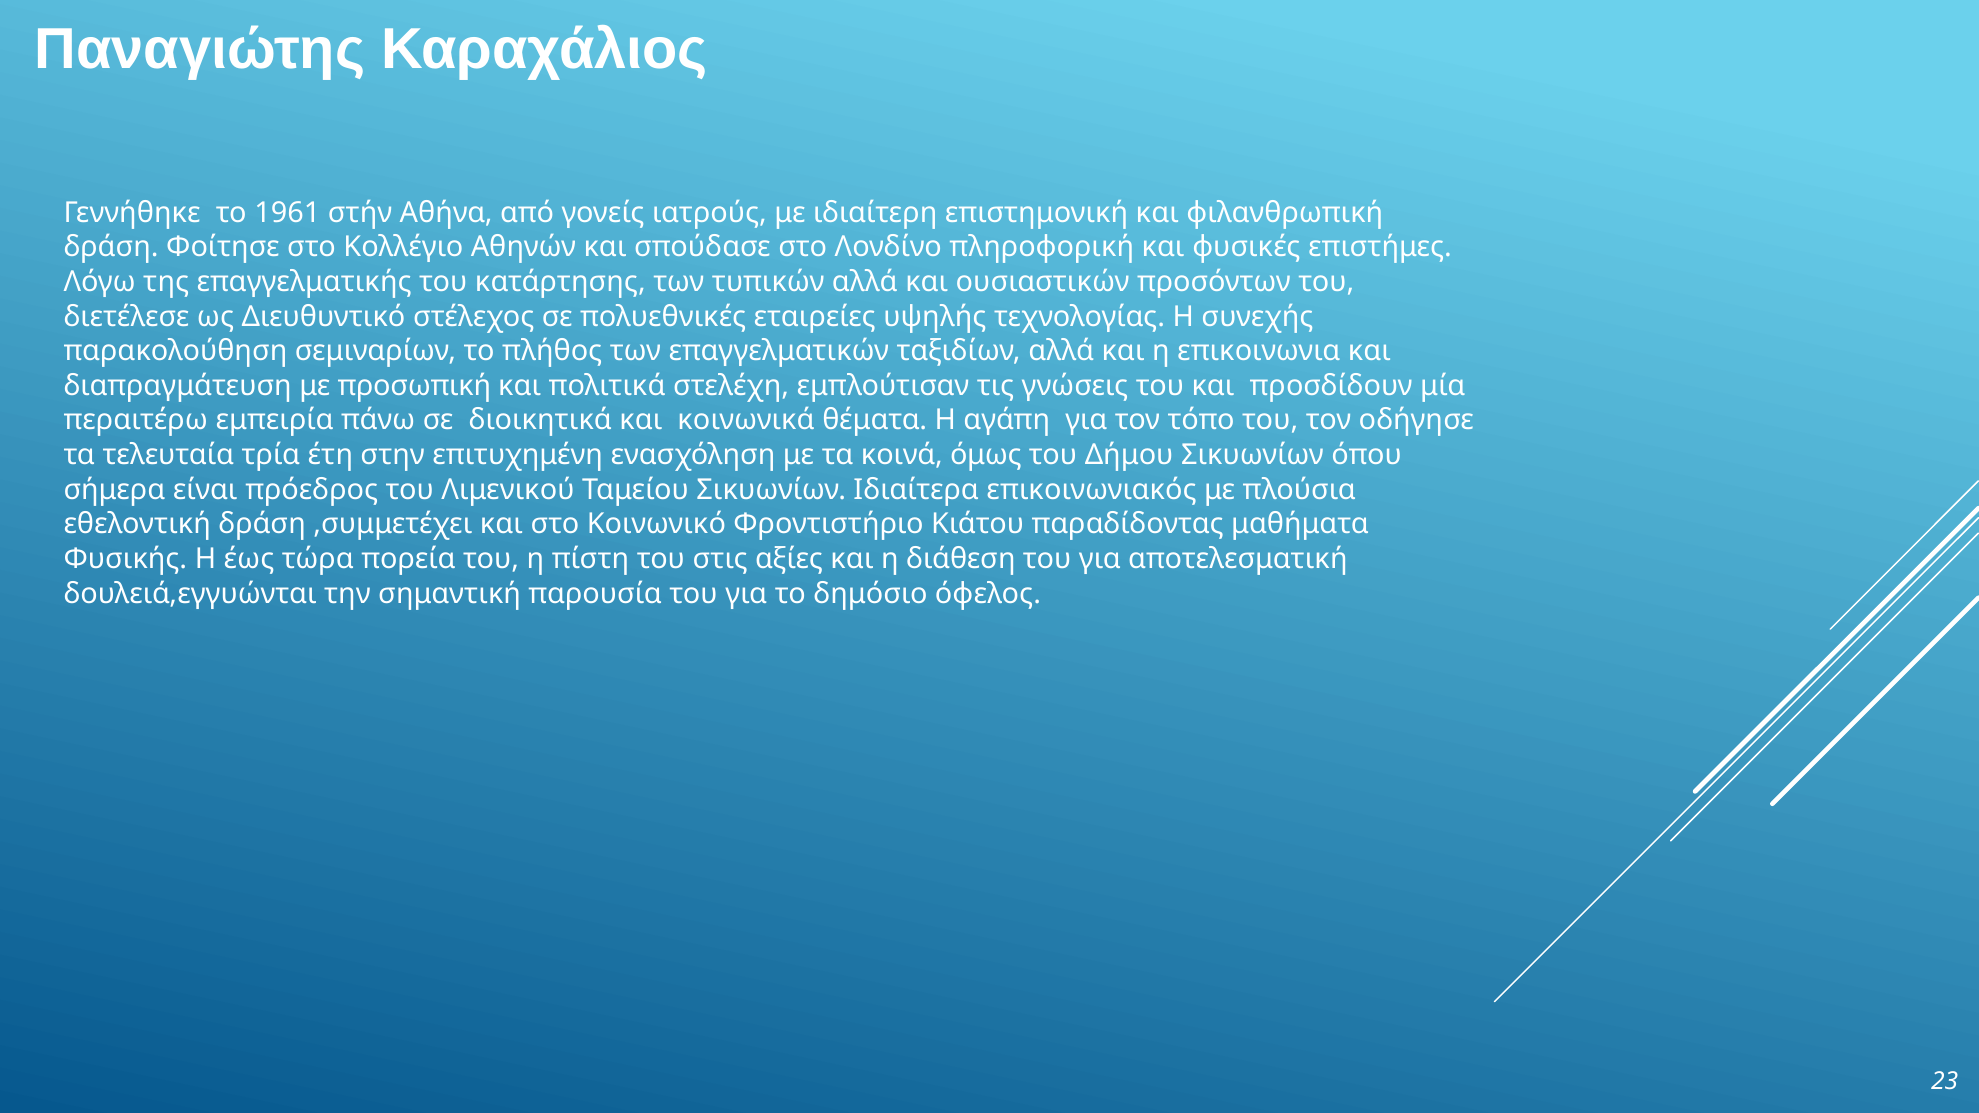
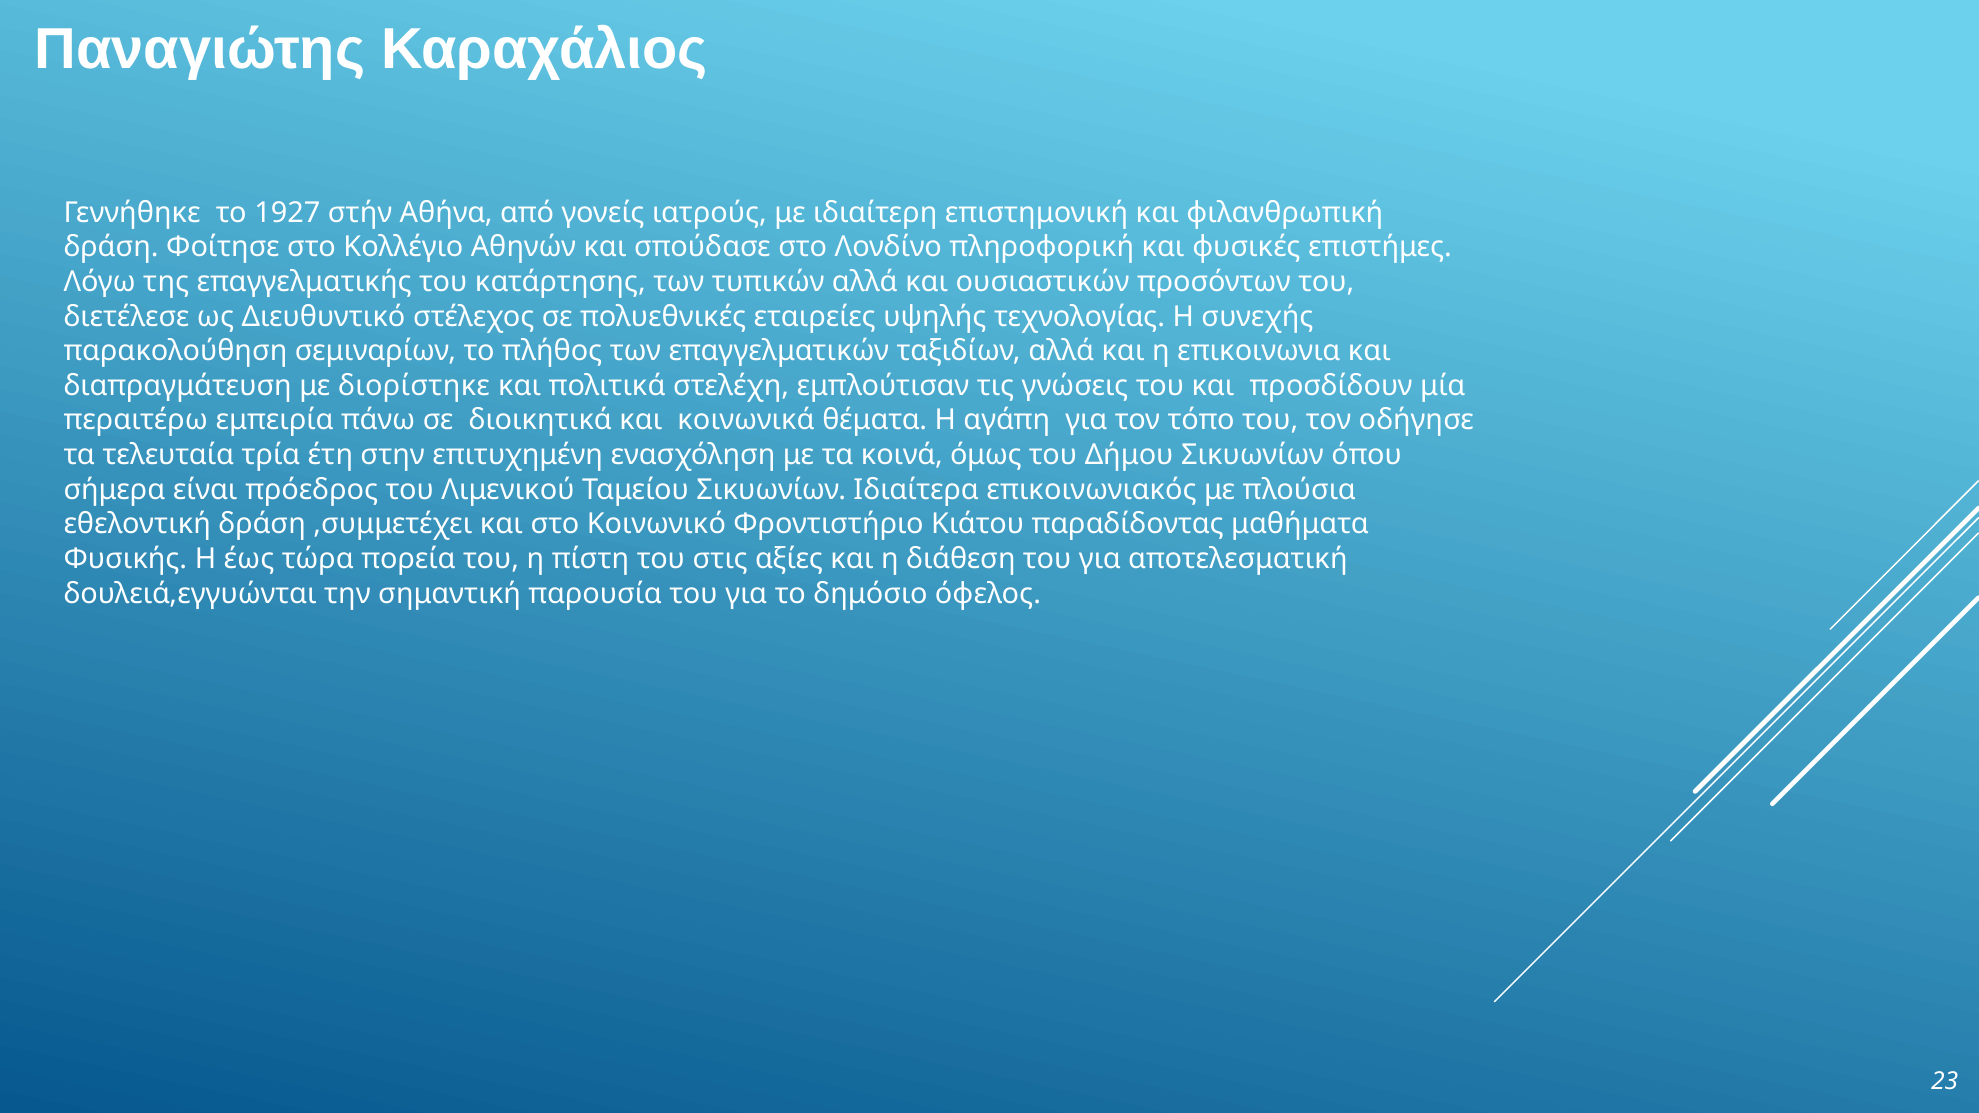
1961: 1961 -> 1927 (287, 213)
προσωπική: προσωπική -> διορίστηκε (414, 386)
